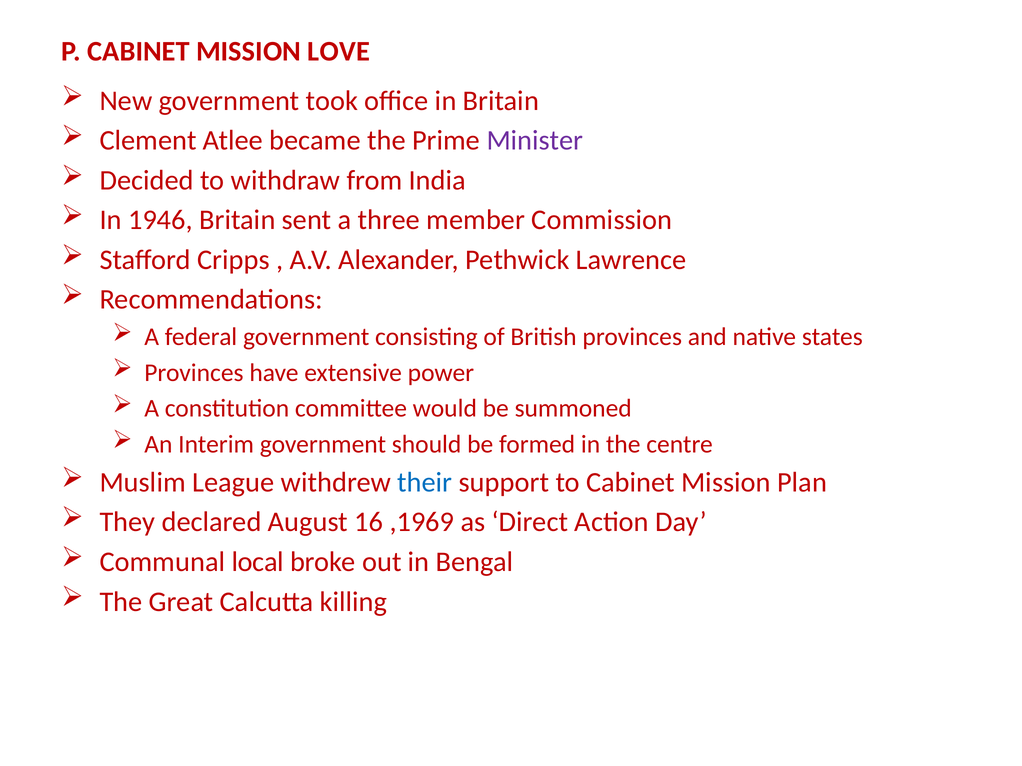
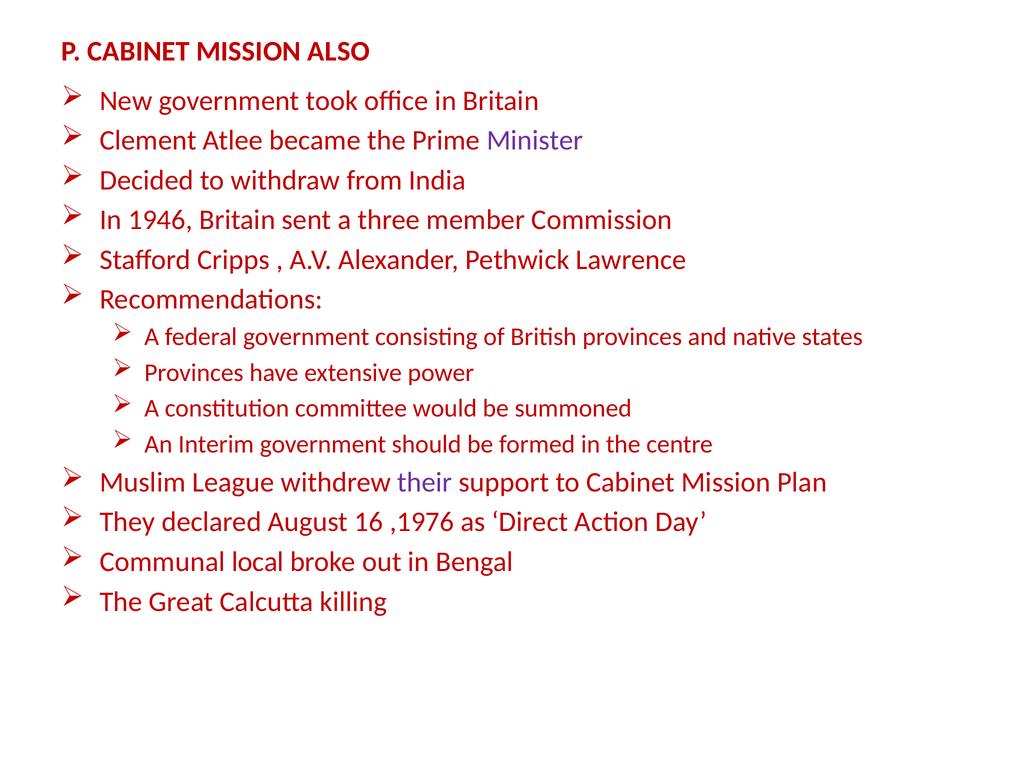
LOVE: LOVE -> ALSO (339, 51)
their colour: blue -> purple (425, 483)
,1969: ,1969 -> ,1976 (422, 522)
